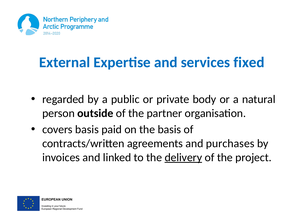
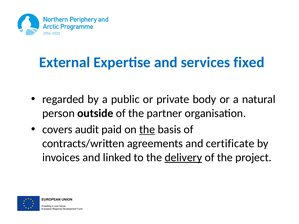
covers basis: basis -> audit (87, 130)
the underline: none -> present (147, 130)
purchases: purchases -> certificate (230, 144)
